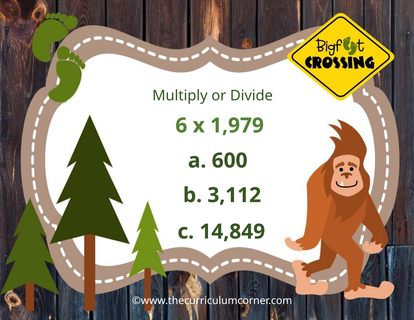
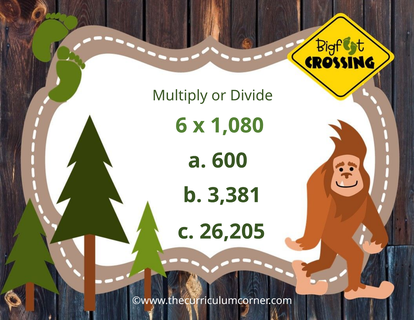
1,979: 1,979 -> 1,080 (237, 126)
3,112: 3,112 -> 3,381 (234, 195)
14,849: 14,849 -> 26,205 (232, 232)
